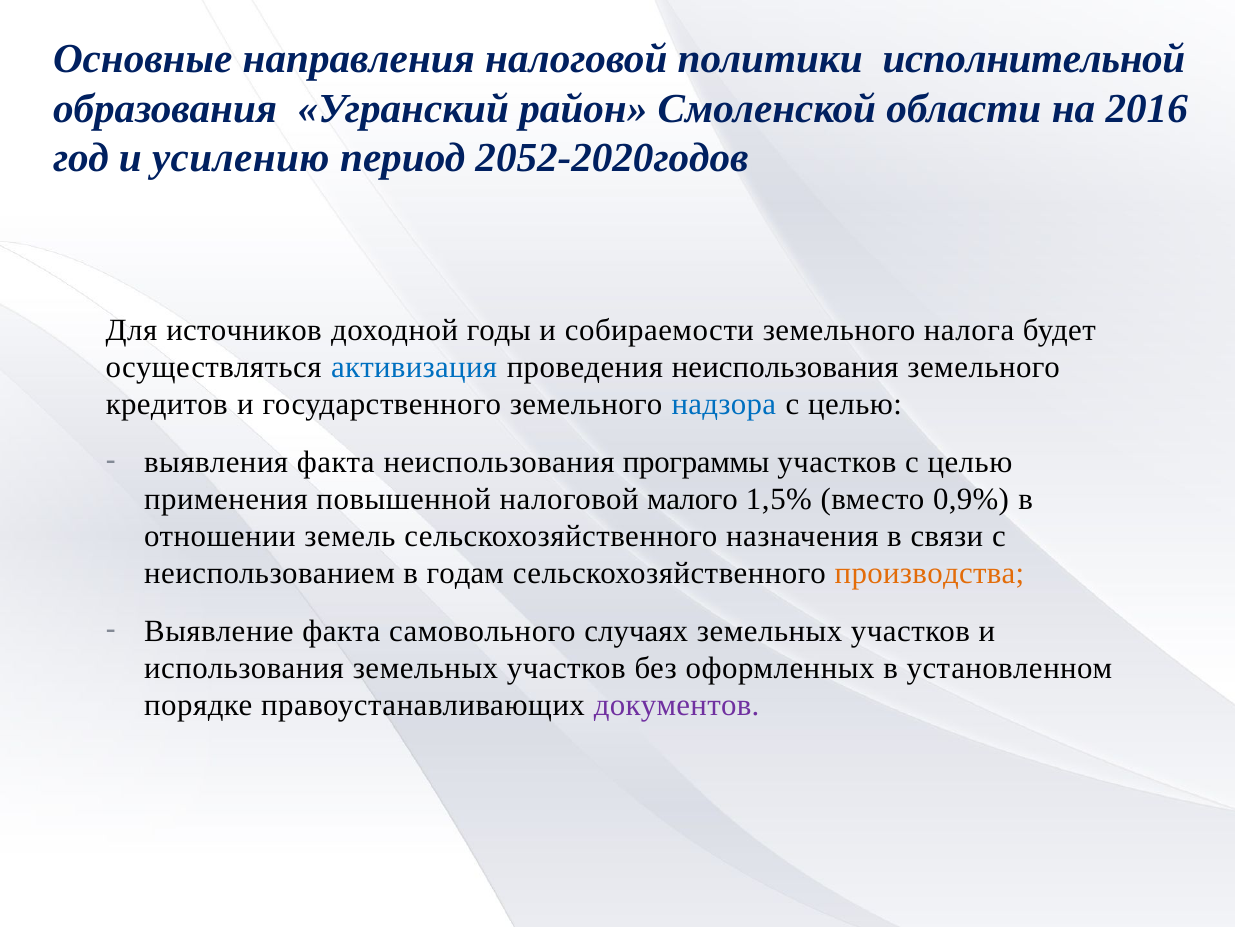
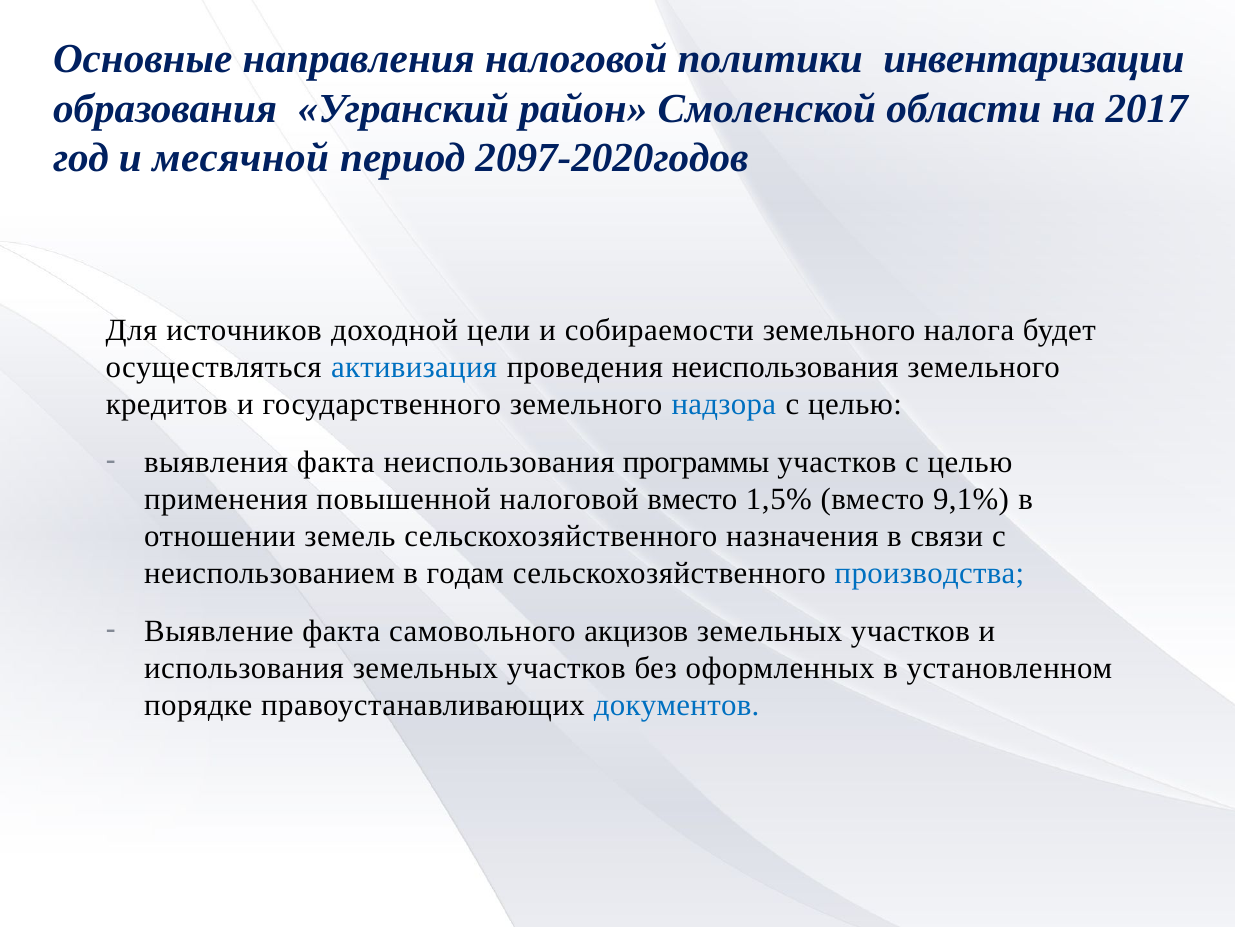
исполнительной: исполнительной -> инвентаризации (1034, 59)
2016: 2016 -> 2017 (1147, 109)
усилению: усилению -> месячной (241, 158)
2052-2020годов: 2052-2020годов -> 2097-2020годов (612, 158)
годы: годы -> цели (499, 330)
налоговой малого: малого -> вместо (692, 499)
0,9%: 0,9% -> 9,1% (971, 499)
производства colour: orange -> blue (929, 573)
случаях: случаях -> акцизов (636, 631)
документов colour: purple -> blue (677, 705)
